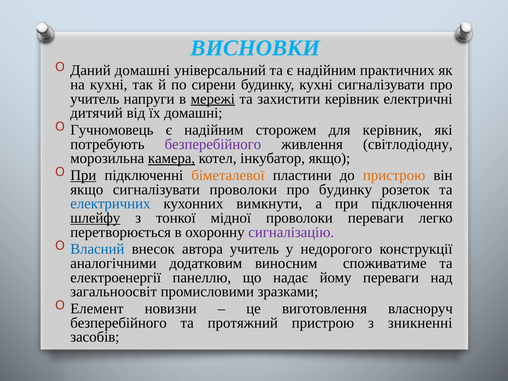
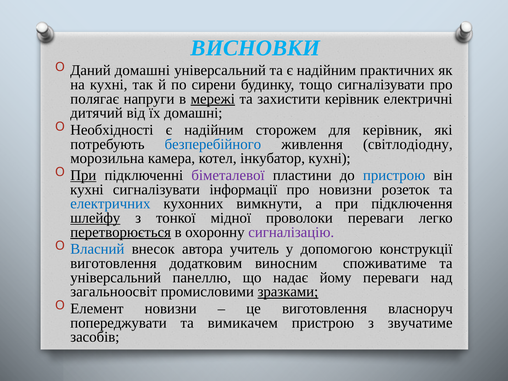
будинку кухні: кухні -> тощо (316, 85)
учитель: учитель -> полягає (95, 99)
Гучномовець: Гучномовець -> Необхідності (112, 130)
безперебійного colour: purple -> blue (213, 144)
камера underline: present -> none (172, 158)
інкубатор якщо: якщо -> кухні (329, 158)
біметалевої colour: orange -> purple (228, 175)
пристрою colour: orange -> blue (394, 175)
якщо: якщо -> кухні (87, 190)
сигналізувати проволоки: проволоки -> інформації (243, 190)
про будинку: будинку -> новизни (345, 190)
перетворюється underline: none -> present (121, 232)
недорогого: недорогого -> допомогою (336, 249)
аналогічними: аналогічними -> виготовлення (113, 263)
електроенергії: електроенергії -> універсальний (116, 278)
зразками underline: none -> present (288, 292)
безперебійного: безперебійного -> попереджувати (118, 323)
протяжний: протяжний -> вимикачем (243, 323)
зникненні: зникненні -> звучатиме (420, 323)
